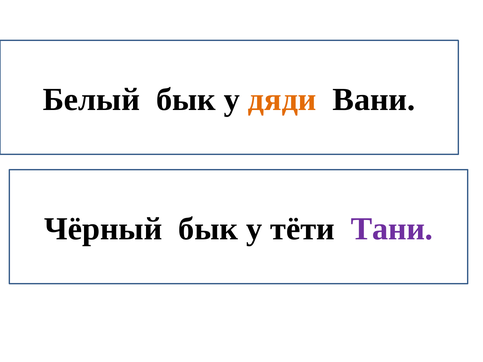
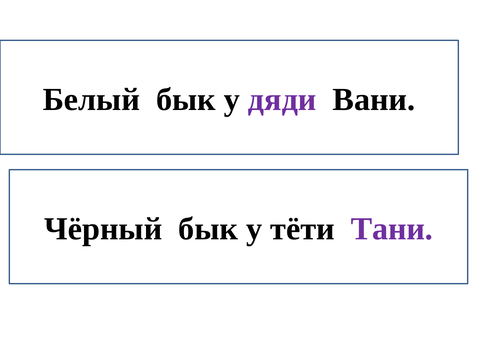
дяди colour: orange -> purple (282, 100)
